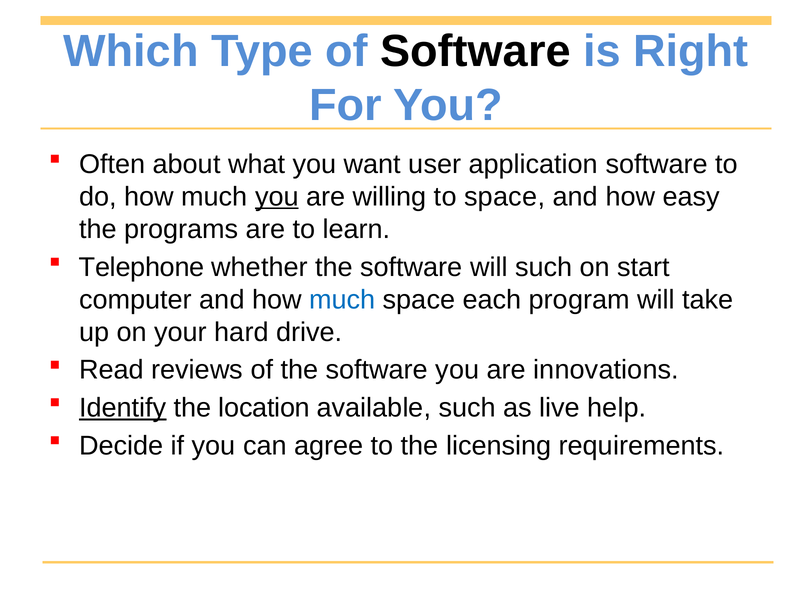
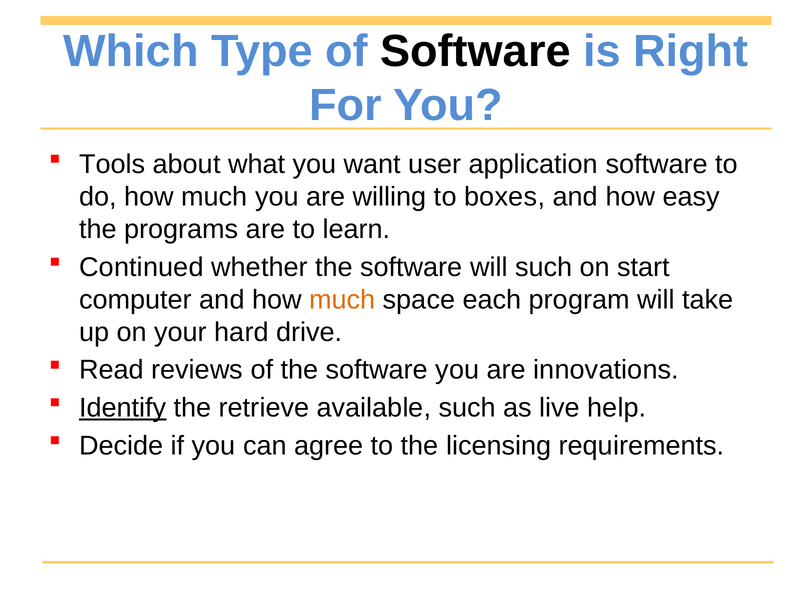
Often: Often -> Tools (112, 164)
you underline: present -> none (277, 197)
to space: space -> boxes (505, 197)
Telephone: Telephone -> Continued (141, 267)
much colour: blue -> orange (342, 300)
location: location -> retrieve (264, 408)
